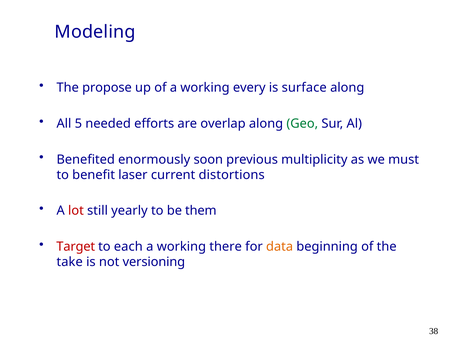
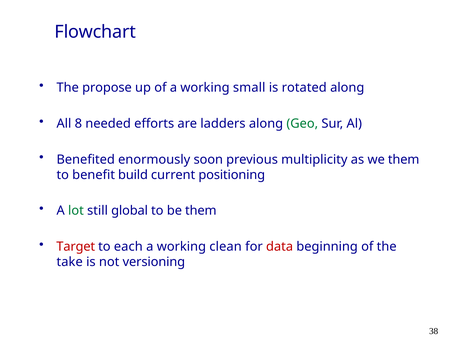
Modeling: Modeling -> Flowchart (95, 32)
every: every -> small (249, 88)
surface: surface -> rotated (304, 88)
5: 5 -> 8 (78, 124)
overlap: overlap -> ladders (223, 124)
we must: must -> them (404, 160)
laser: laser -> build (133, 175)
distortions: distortions -> positioning (232, 175)
lot colour: red -> green (76, 211)
yearly: yearly -> global (130, 211)
there: there -> clean (226, 247)
data colour: orange -> red (280, 247)
